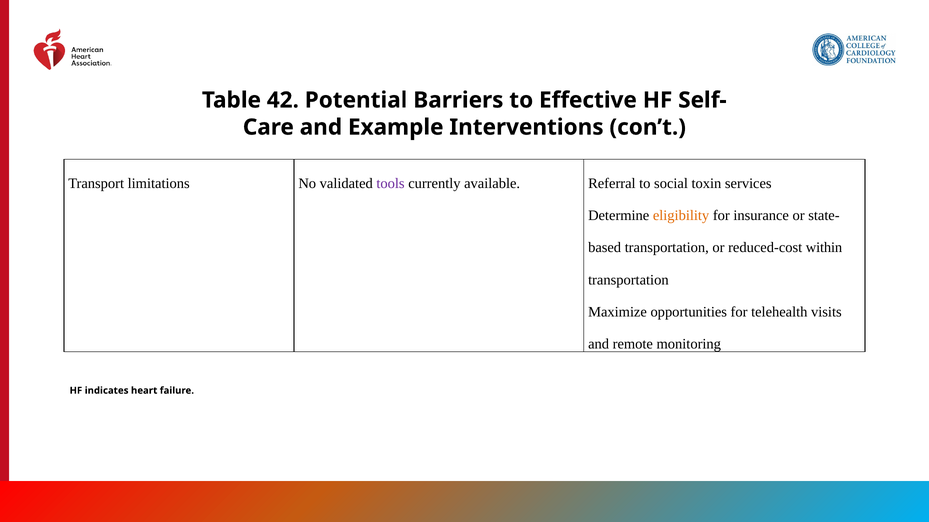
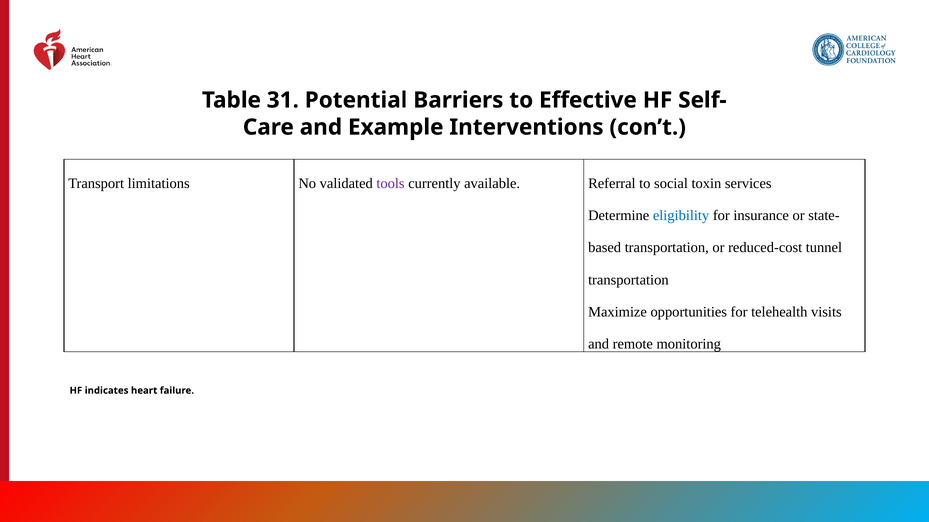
42: 42 -> 31 (283, 100)
eligibility colour: orange -> blue (681, 216)
within: within -> tunnel (824, 248)
